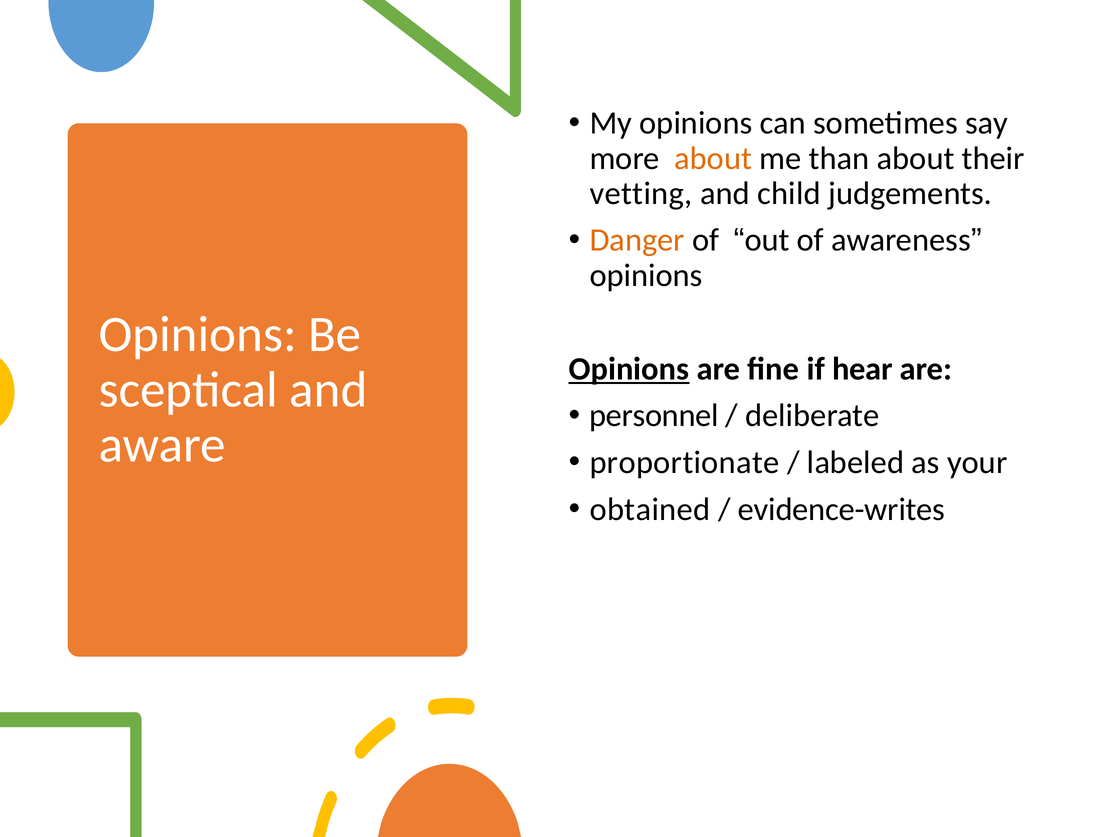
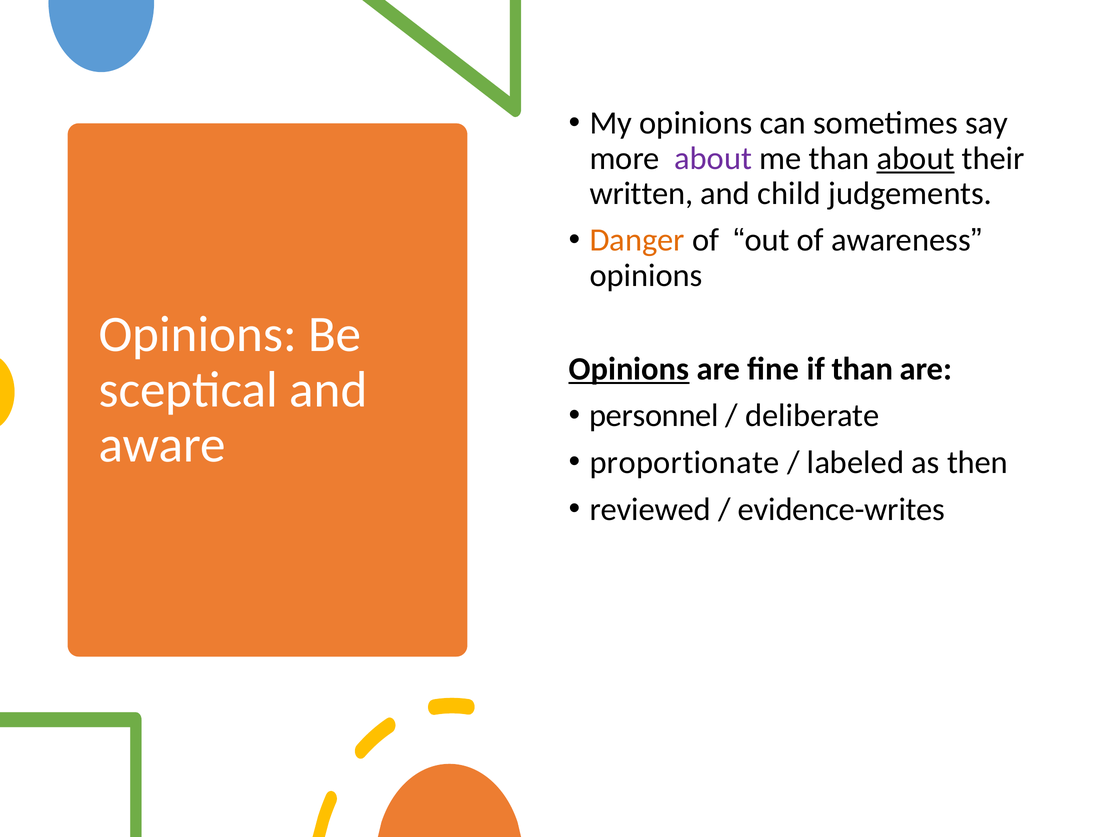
about colour: orange -> purple (713, 158)
about underline: none -> present (916, 158)
vetting: vetting -> written (641, 193)
if hear: hear -> than (863, 369)
your: your -> then (977, 462)
obtained: obtained -> reviewed (650, 509)
